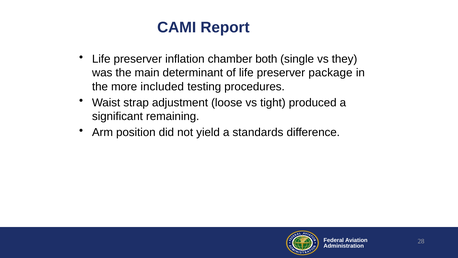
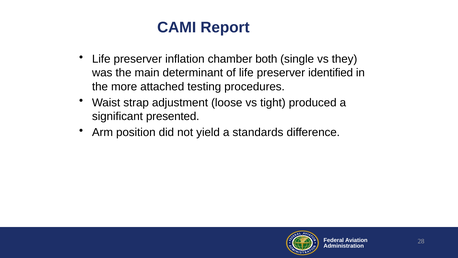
package: package -> identified (331, 73)
included: included -> attached (162, 87)
remaining: remaining -> presented (173, 116)
